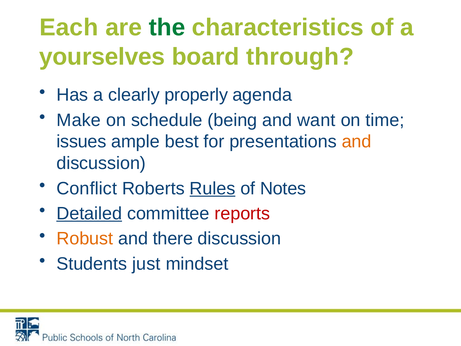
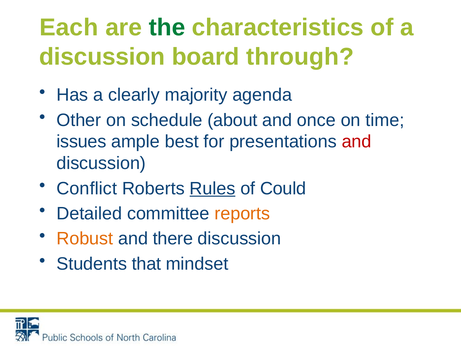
yourselves: yourselves -> discussion (102, 57)
properly: properly -> majority (196, 95)
Make: Make -> Other (79, 120)
being: being -> about (232, 120)
want: want -> once (316, 120)
and colour: orange -> red (357, 142)
Notes: Notes -> Could (283, 188)
Detailed underline: present -> none (89, 213)
reports colour: red -> orange (242, 213)
just: just -> that (146, 264)
